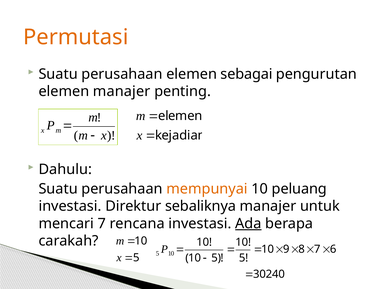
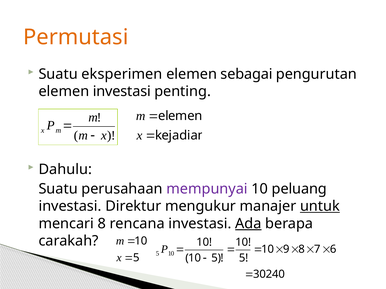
perusahaan: perusahaan -> eksperimen (122, 74)
elemen manajer: manajer -> investasi (122, 92)
mempunyai colour: orange -> purple (207, 189)
sebaliknya: sebaliknya -> mengukur (201, 207)
untuk underline: none -> present (320, 207)
mencari 7: 7 -> 8 (102, 224)
